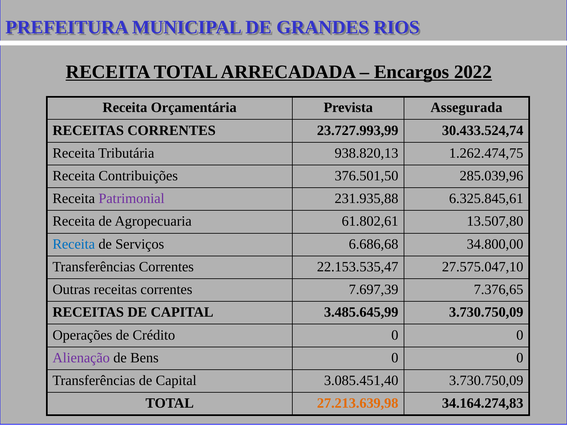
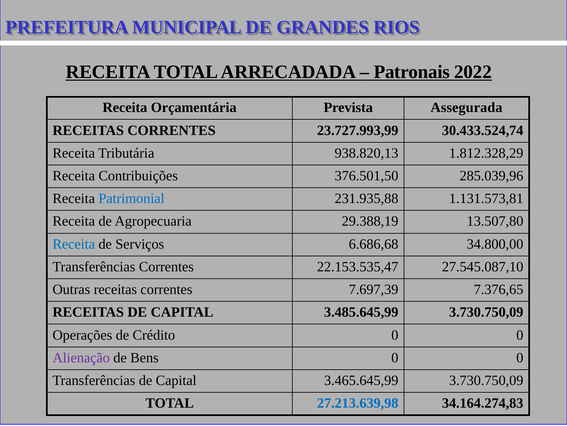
Encargos: Encargos -> Patronais (412, 72)
1.262.474,75: 1.262.474,75 -> 1.812.328,29 (486, 153)
Patrimonial colour: purple -> blue (132, 198)
6.325.845,61: 6.325.845,61 -> 1.131.573,81 (486, 198)
61.802,61: 61.802,61 -> 29.388,19 (370, 221)
27.575.047,10: 27.575.047,10 -> 27.545.087,10 (483, 266)
3.085.451,40: 3.085.451,40 -> 3.465.645,99 (361, 380)
27.213.639,98 colour: orange -> blue (358, 403)
